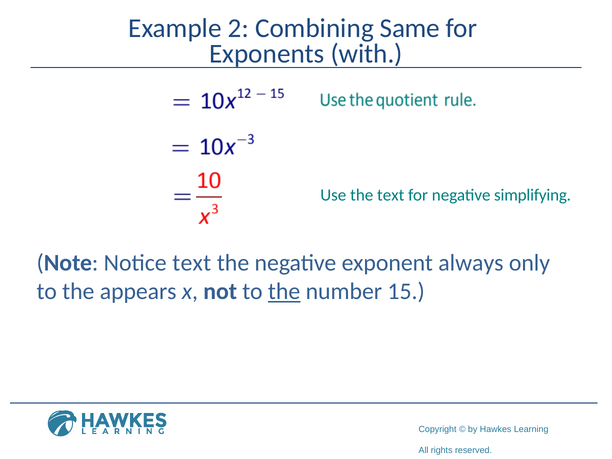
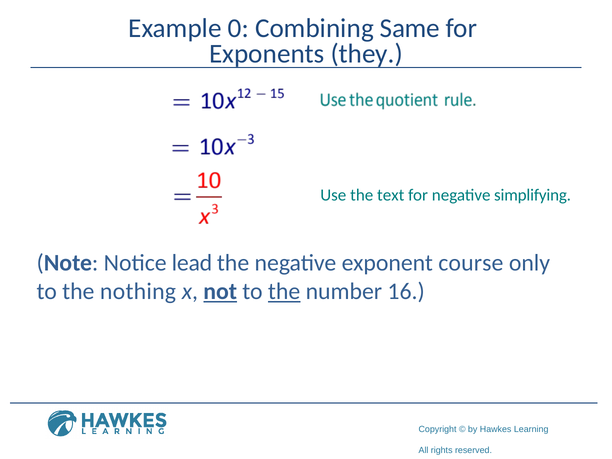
2: 2 -> 0 (238, 28)
with: with -> they (367, 54)
Notice text: text -> lead (192, 263)
always: always -> course (471, 263)
appears: appears -> nothing (138, 291)
not underline: none -> present (220, 291)
15: 15 -> 16 (406, 291)
